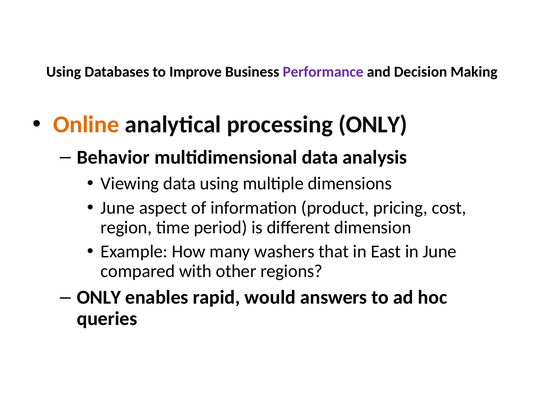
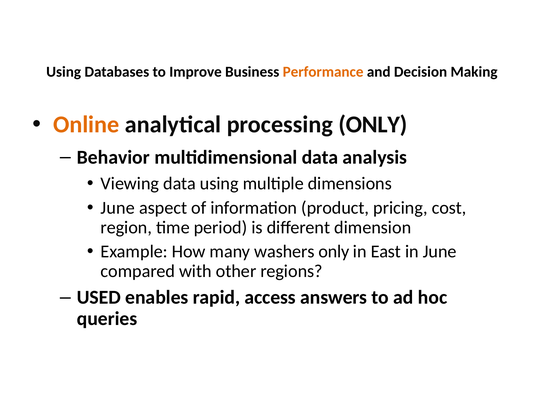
Performance colour: purple -> orange (323, 72)
washers that: that -> only (334, 251)
ONLY: ONLY -> USED (99, 297)
would: would -> access (270, 297)
